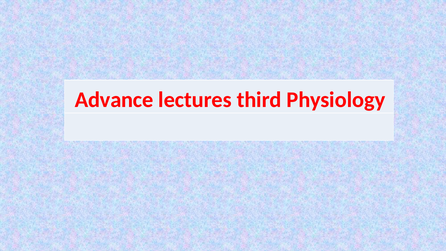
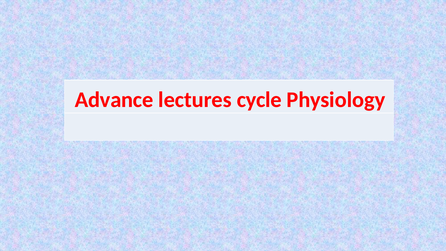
third: third -> cycle (259, 100)
